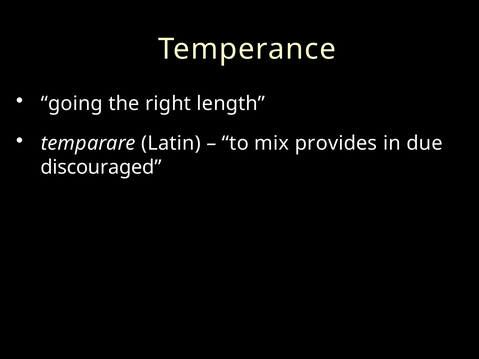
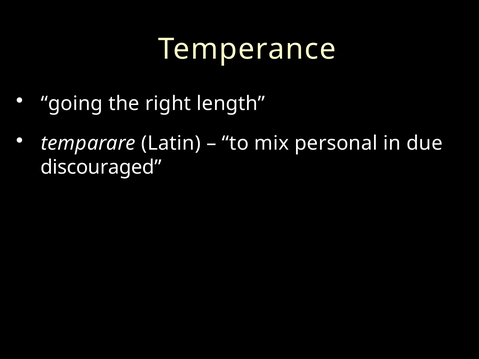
provides: provides -> personal (336, 144)
